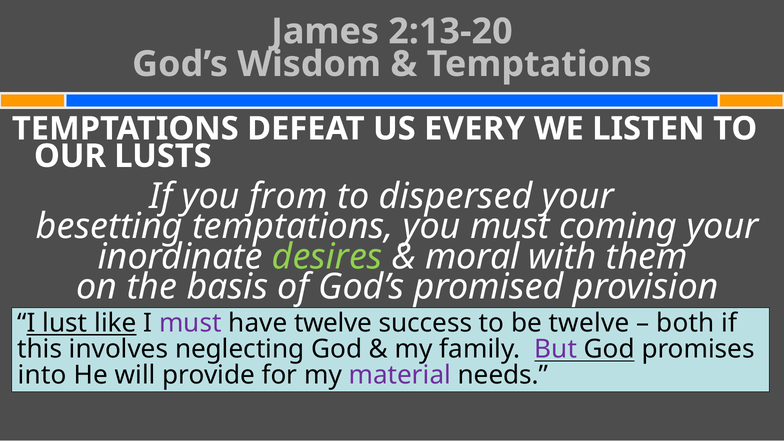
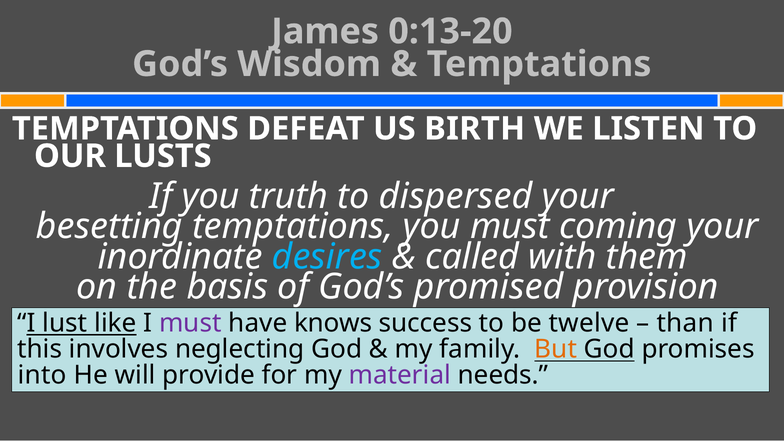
2:13-20: 2:13-20 -> 0:13-20 (450, 31)
EVERY: EVERY -> BIRTH (475, 129)
from: from -> truth (289, 196)
desires colour: light green -> light blue (327, 257)
moral: moral -> called (472, 257)
have twelve: twelve -> knows (333, 323)
both: both -> than (685, 323)
But colour: purple -> orange (556, 349)
